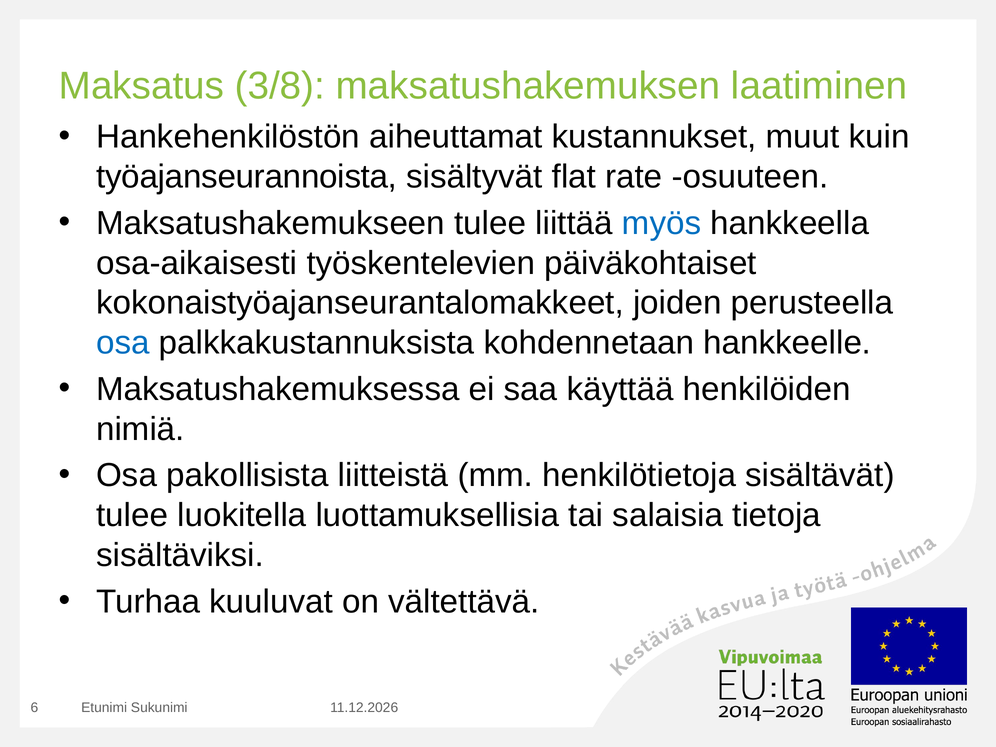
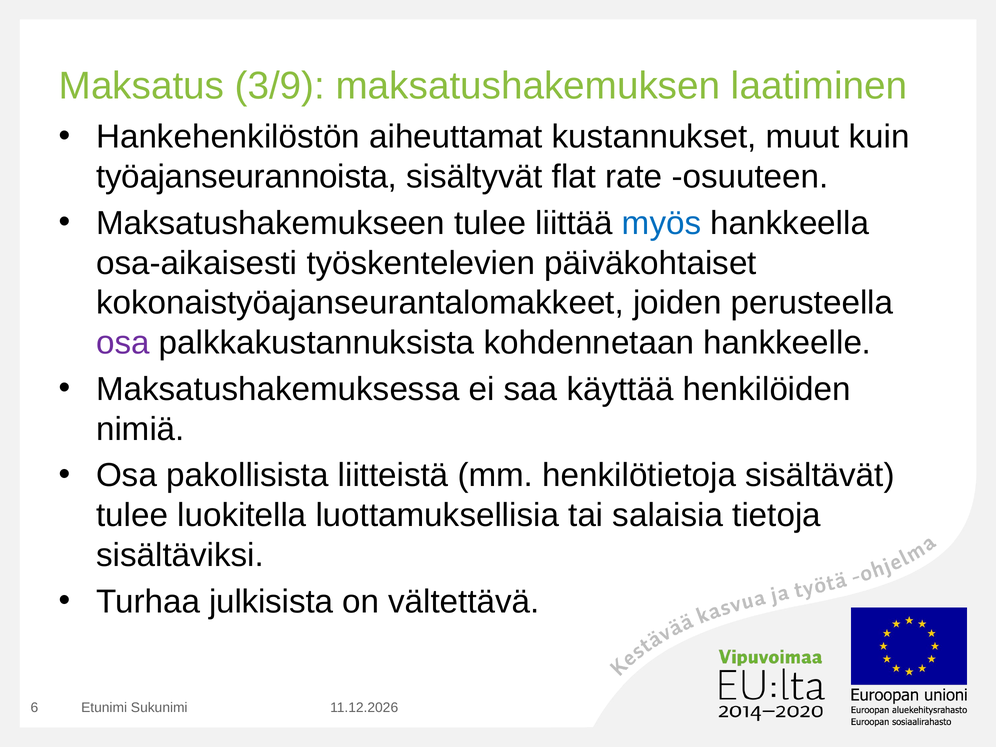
3/8: 3/8 -> 3/9 (280, 86)
osa colour: blue -> purple (123, 343)
kuuluvat: kuuluvat -> julkisista (271, 602)
